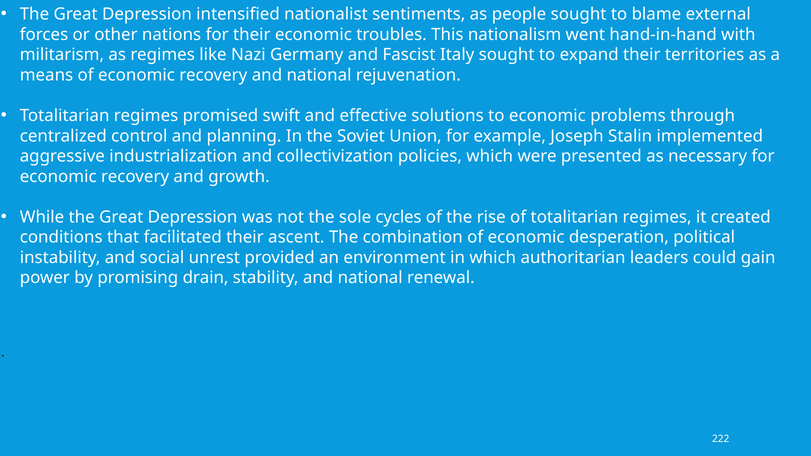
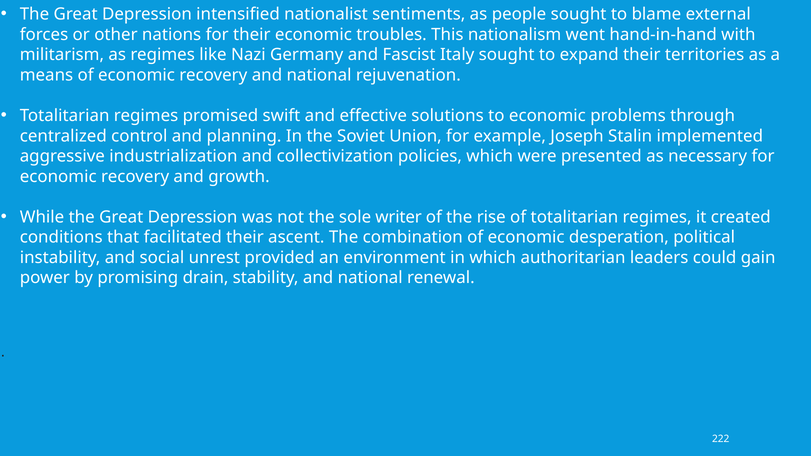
cycles: cycles -> writer (399, 217)
